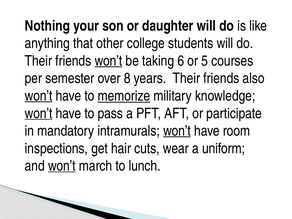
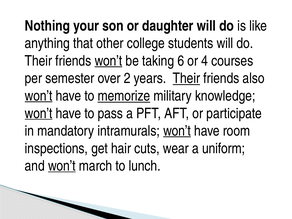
5: 5 -> 4 (205, 61)
8: 8 -> 2 (127, 78)
Their underline: none -> present (186, 78)
